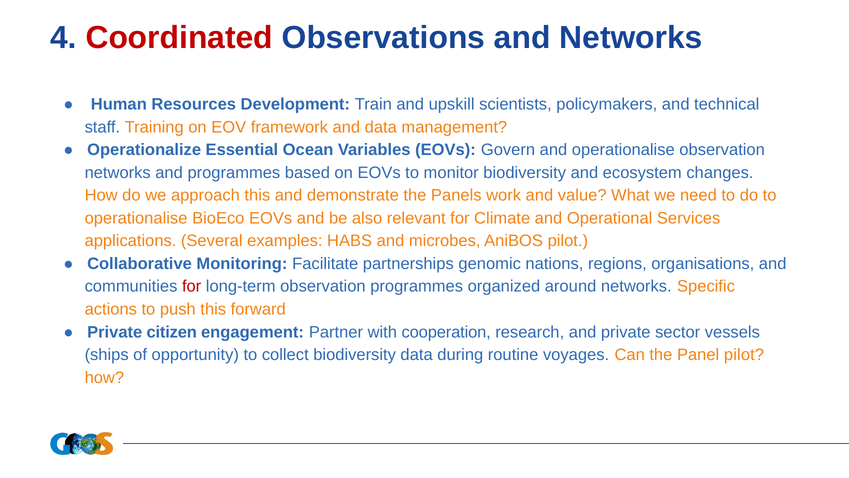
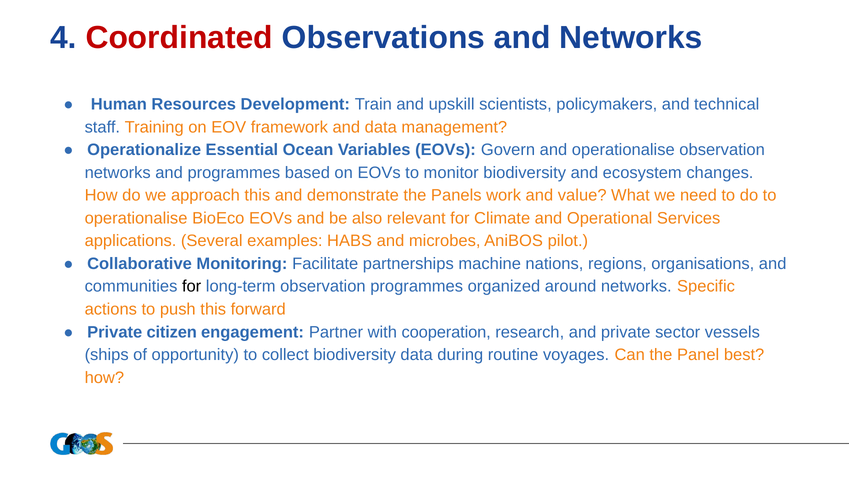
genomic: genomic -> machine (490, 264)
for colour: red -> black (192, 286)
Panel pilot: pilot -> best (744, 355)
